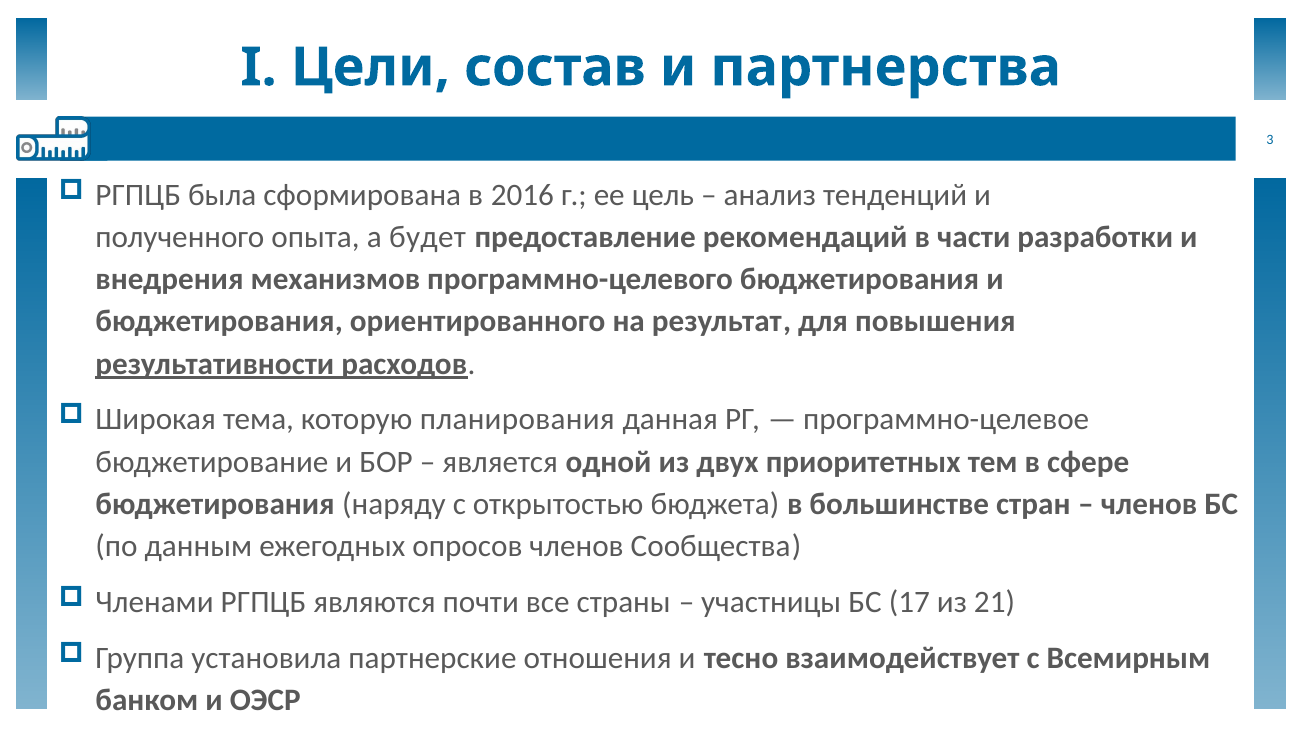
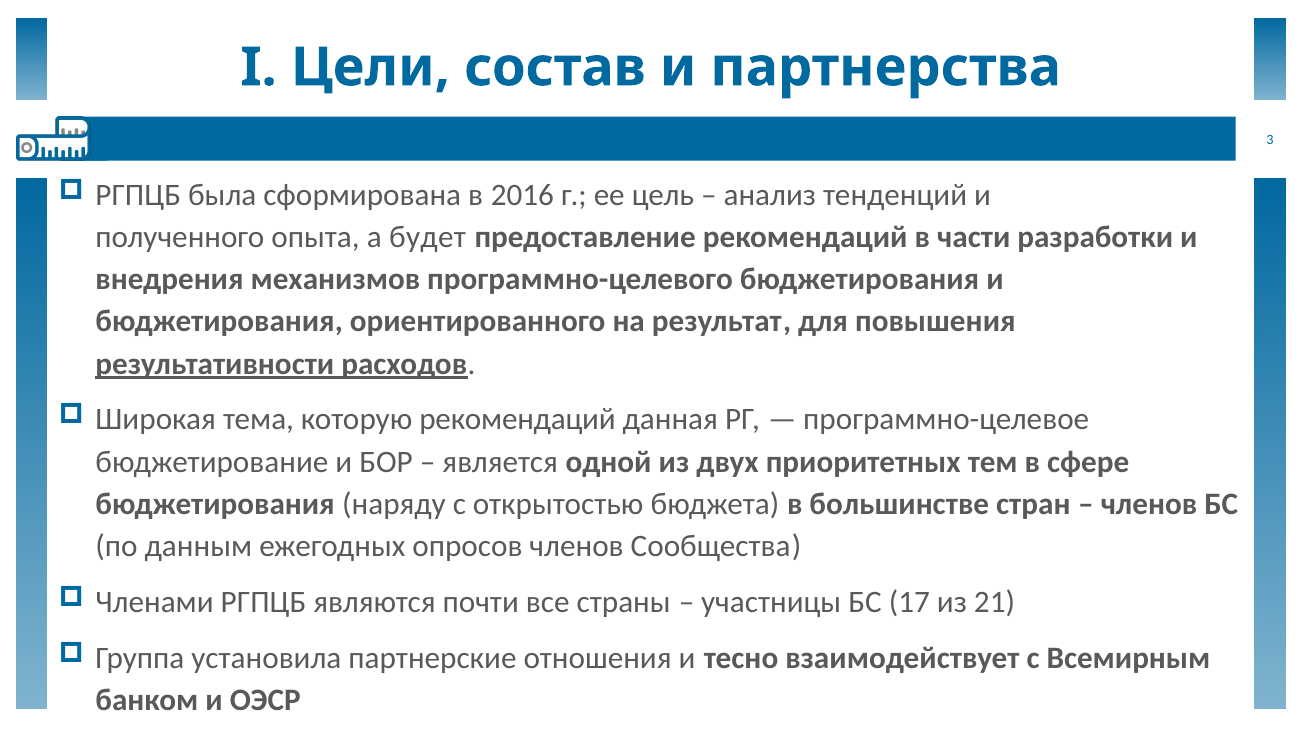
которую планирования: планирования -> рекомендаций (518, 420)
